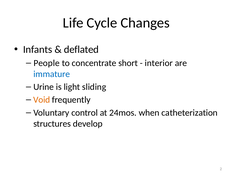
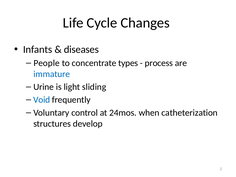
deflated: deflated -> diseases (81, 50)
short: short -> types (128, 63)
interior: interior -> process (159, 63)
Void colour: orange -> blue (42, 100)
